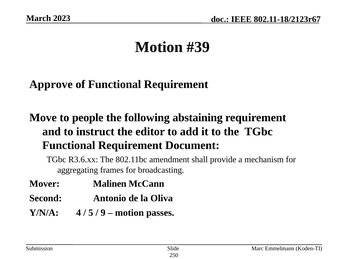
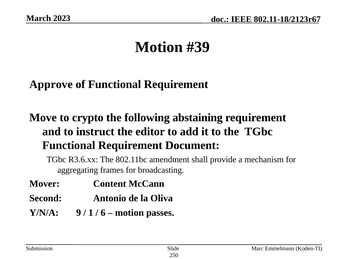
people: people -> crypto (88, 118)
Malinen: Malinen -> Content (110, 184)
4: 4 -> 9 (79, 212)
5: 5 -> 1 (91, 212)
9: 9 -> 6 (103, 212)
